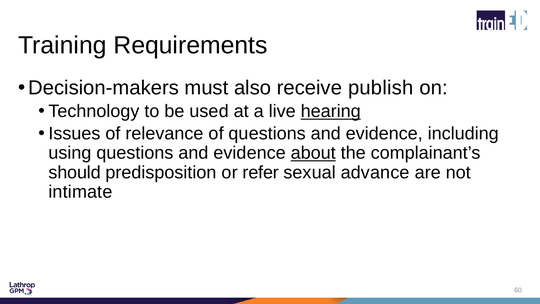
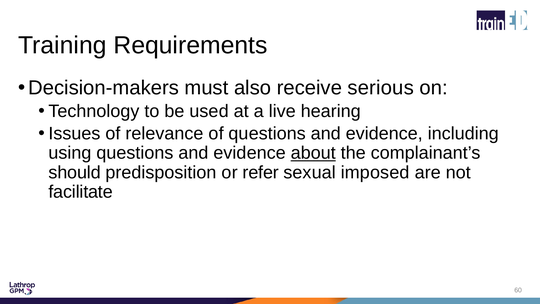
publish: publish -> serious (381, 88)
hearing underline: present -> none (331, 111)
advance: advance -> imposed (375, 172)
intimate: intimate -> facilitate (81, 192)
